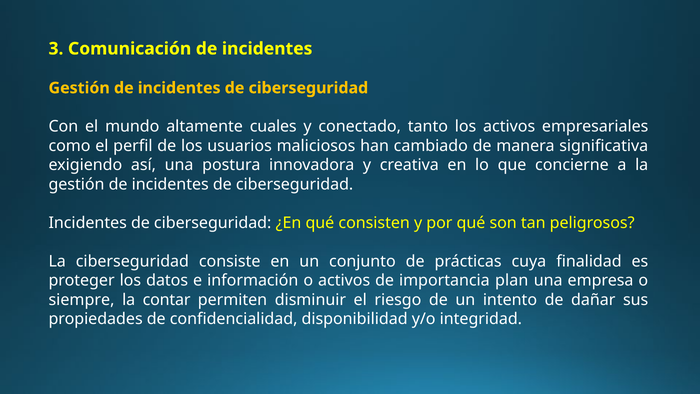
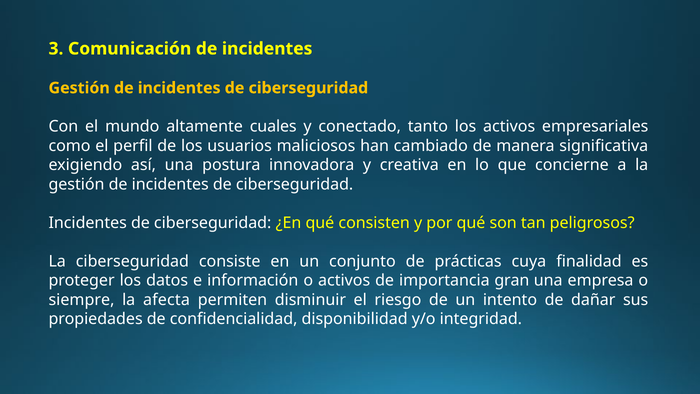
plan: plan -> gran (512, 280)
contar: contar -> afecta (166, 300)
